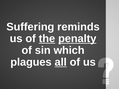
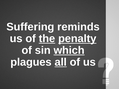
which underline: none -> present (69, 50)
